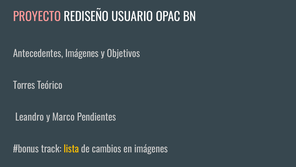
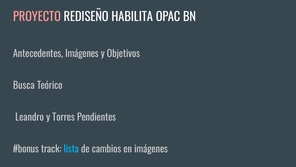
USUARIO: USUARIO -> HABILITA (132, 17)
Torres: Torres -> Busca (24, 85)
Marco: Marco -> Torres (64, 117)
lista colour: yellow -> light blue (71, 149)
